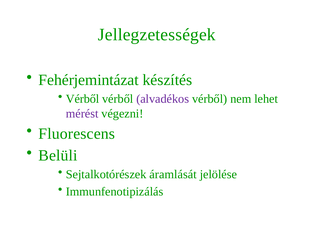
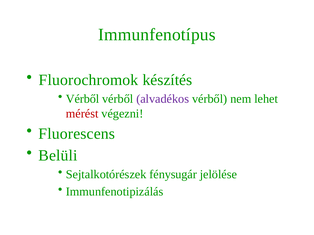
Jellegzetességek: Jellegzetességek -> Immunfenotípus (157, 35)
Fehérjemintázat: Fehérjemintázat -> Fluorochromok (89, 80)
mérést colour: purple -> red (82, 114)
áramlását: áramlását -> fénysugár (173, 175)
